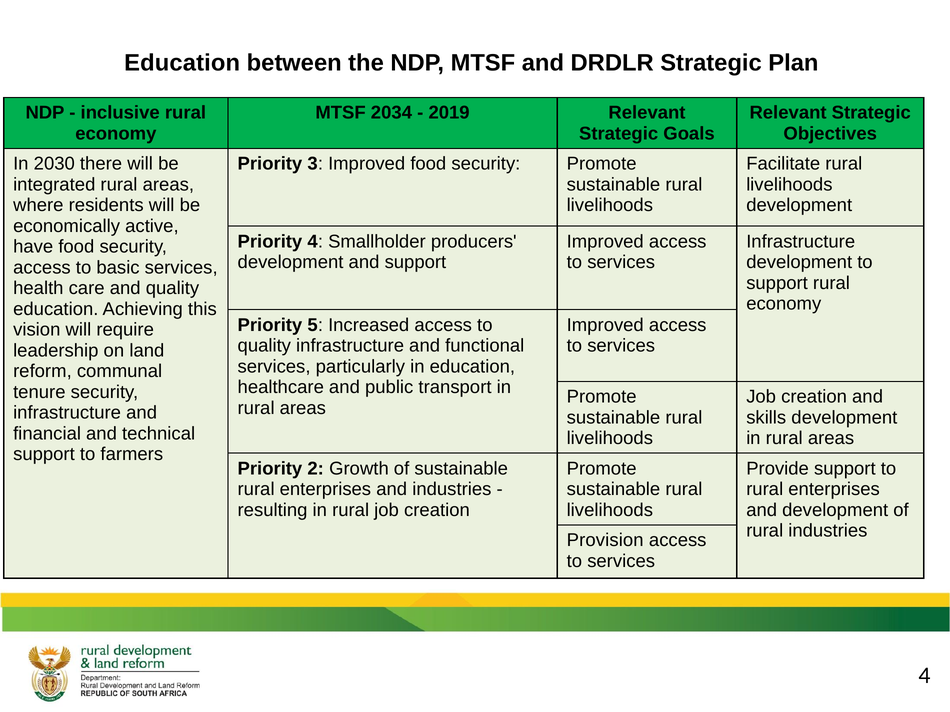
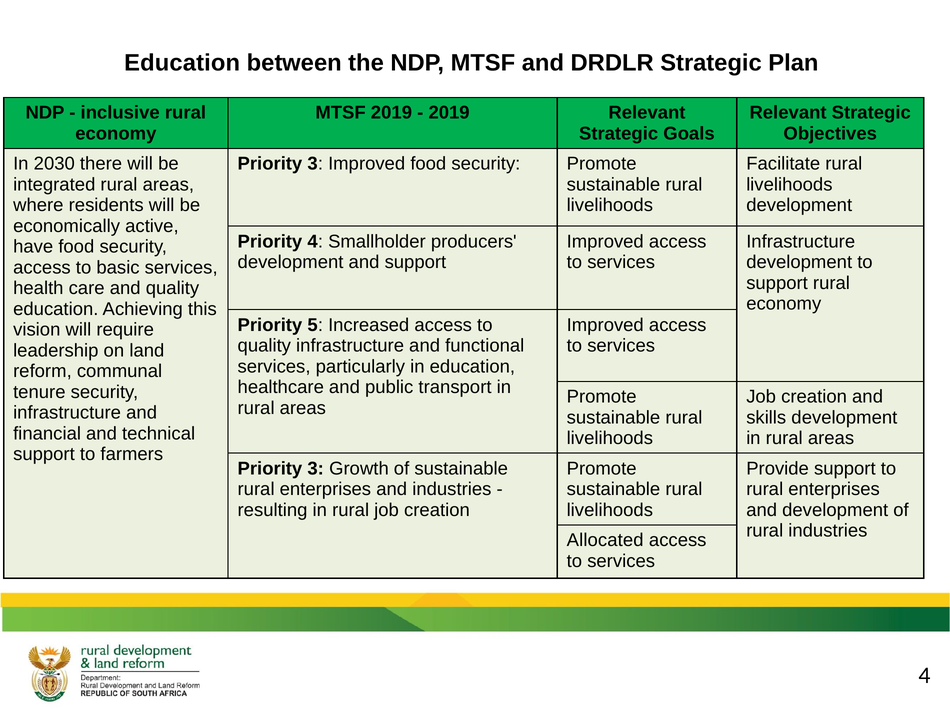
MTSF 2034: 2034 -> 2019 (391, 113)
2: 2 -> 3 (316, 469)
Provision: Provision -> Allocated (605, 541)
